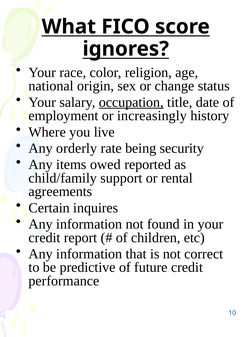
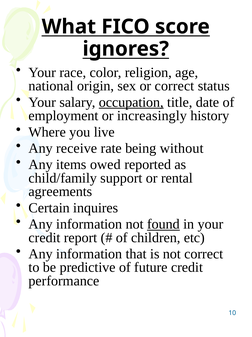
or change: change -> correct (175, 86)
orderly: orderly -> receive (77, 148)
security: security -> without (182, 148)
found underline: none -> present (163, 223)
